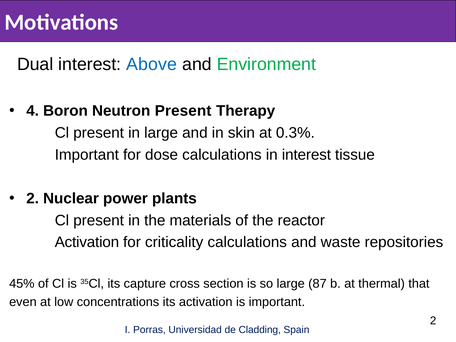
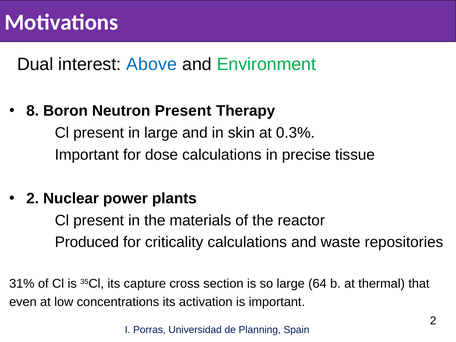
4: 4 -> 8 (33, 111)
in interest: interest -> precise (306, 155)
Activation: Activation -> Produced (87, 242)
45%: 45% -> 31% (22, 284)
87: 87 -> 64 (317, 284)
Cladding: Cladding -> Planning (260, 330)
